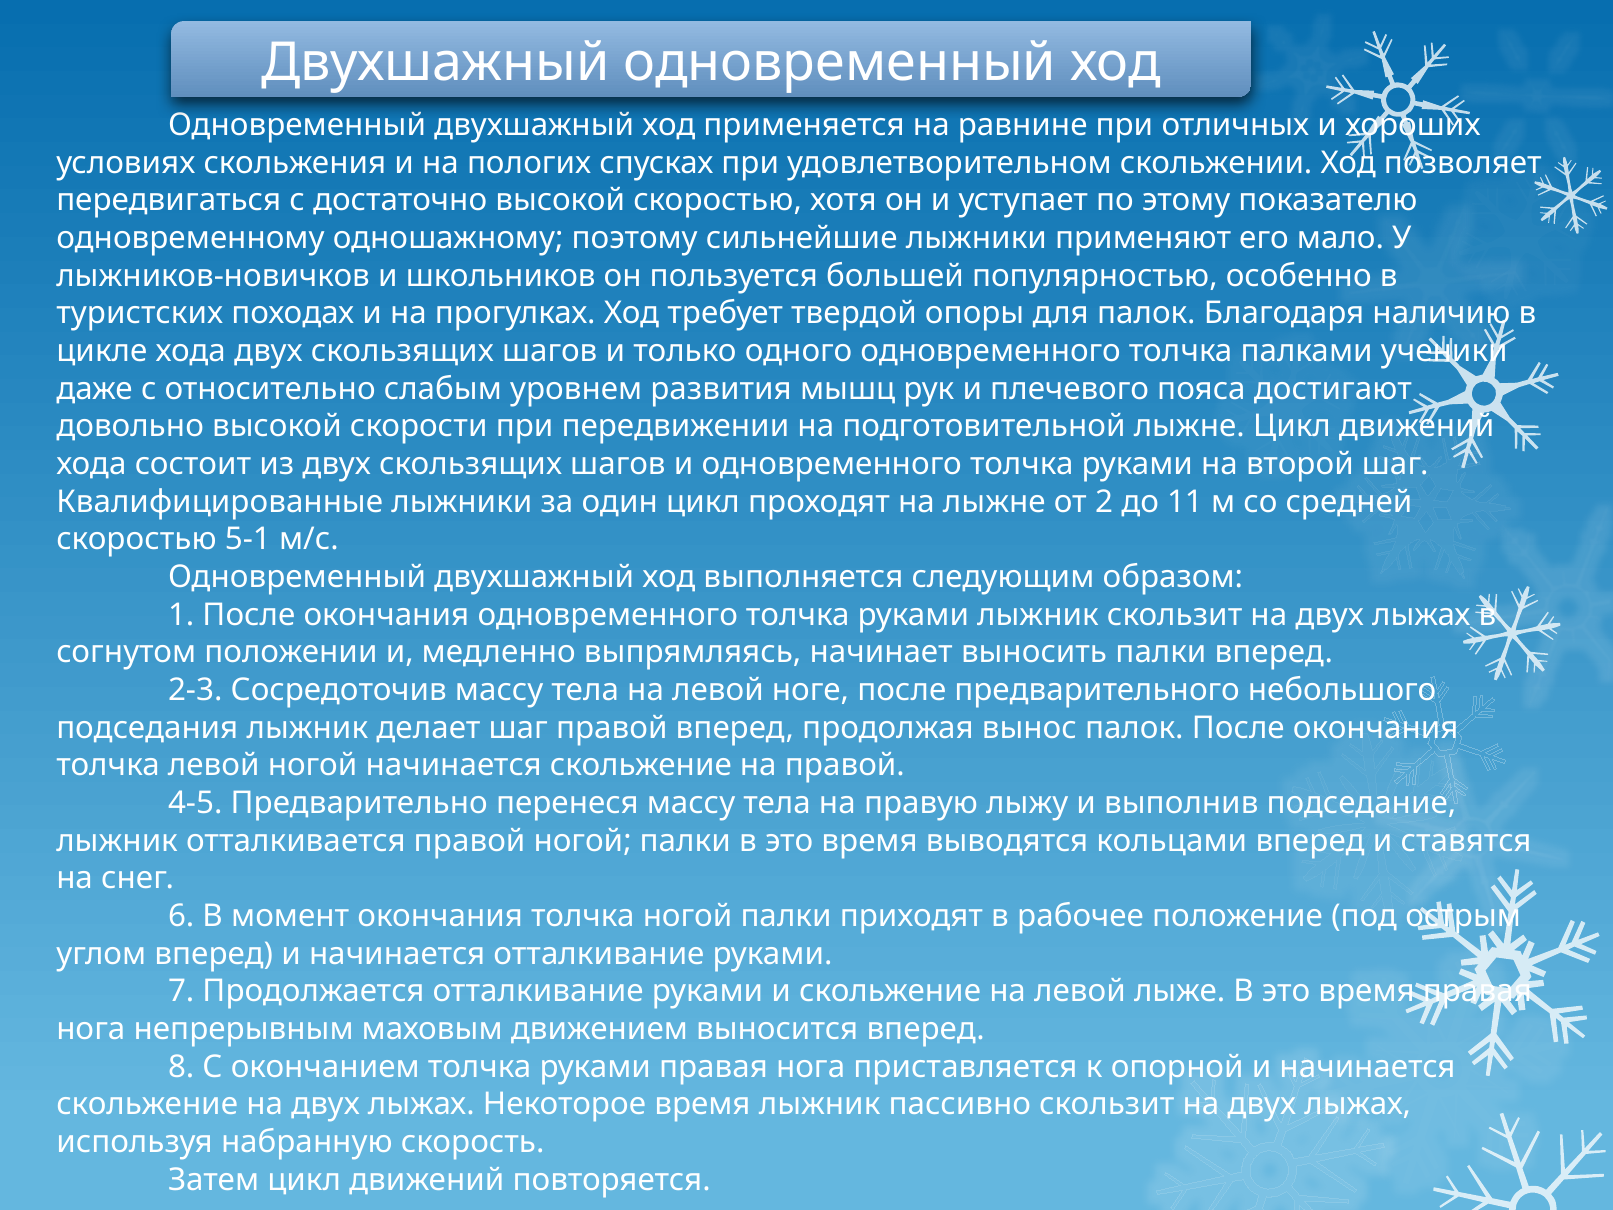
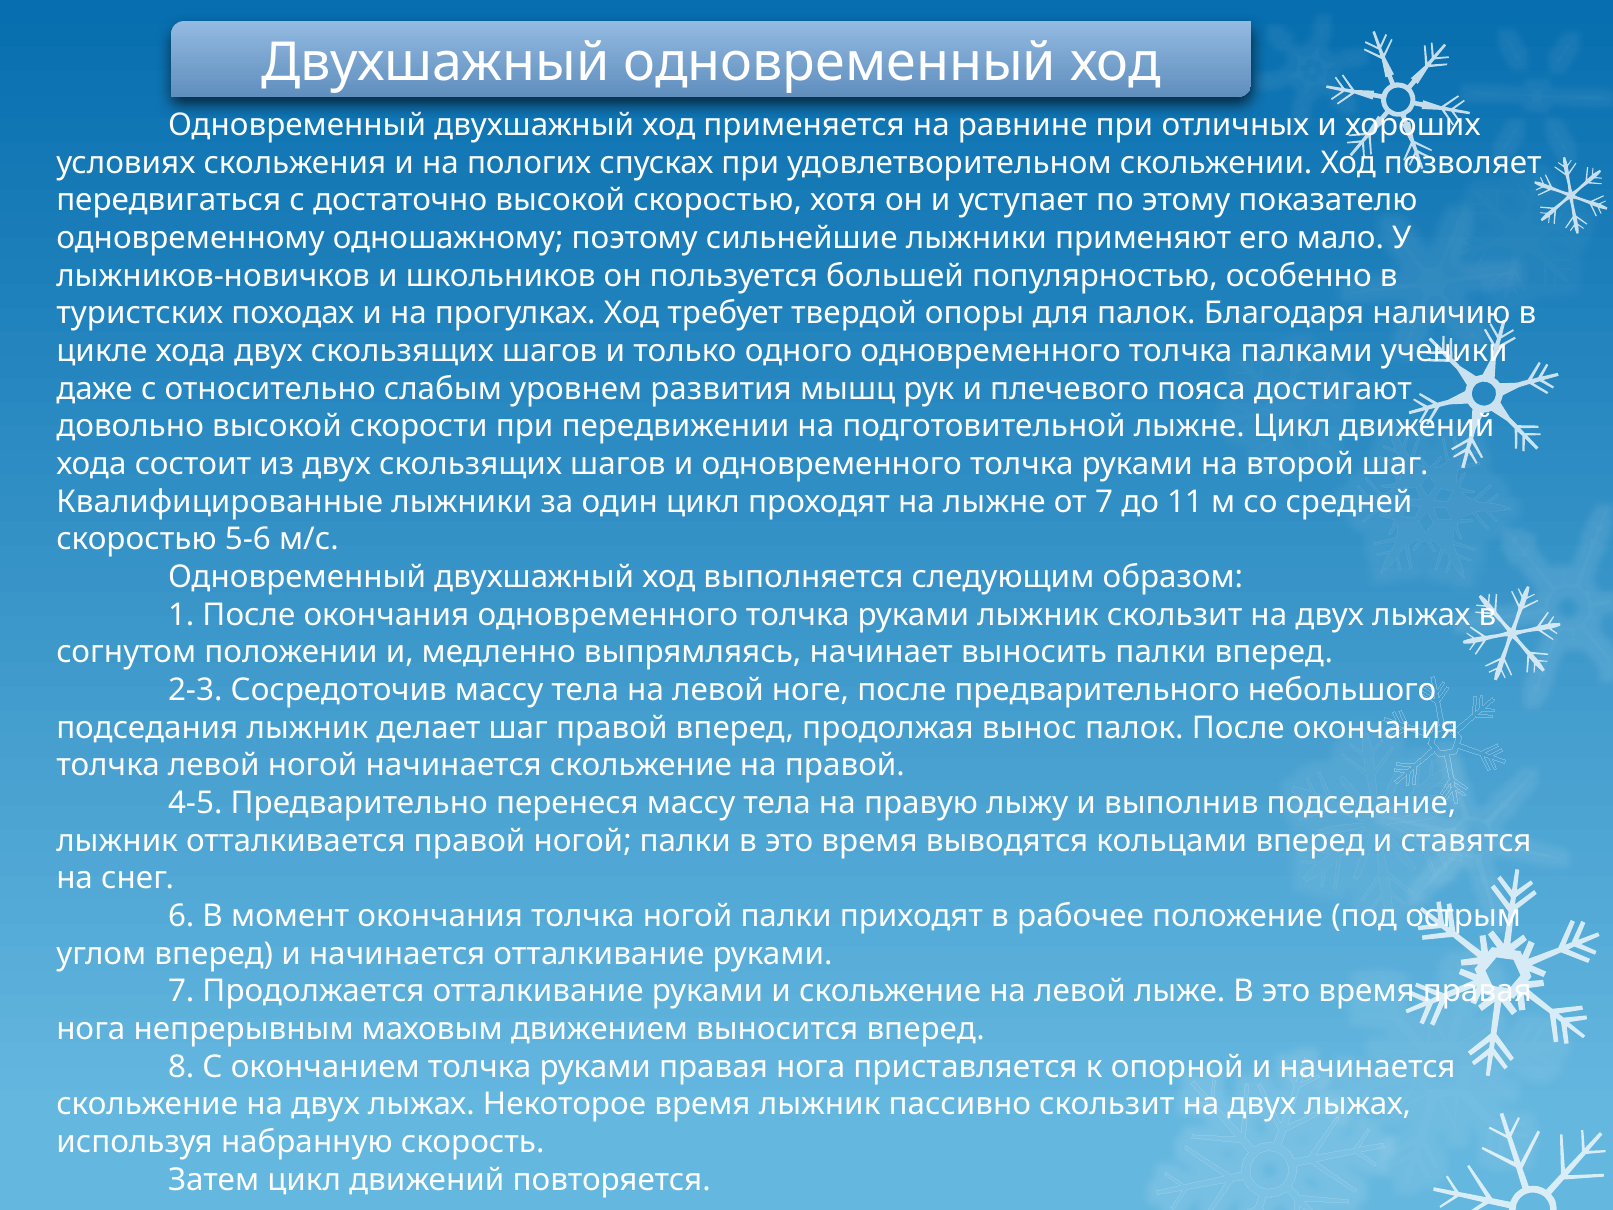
от 2: 2 -> 7 (1104, 502)
5-1: 5-1 -> 5-6 (248, 539)
